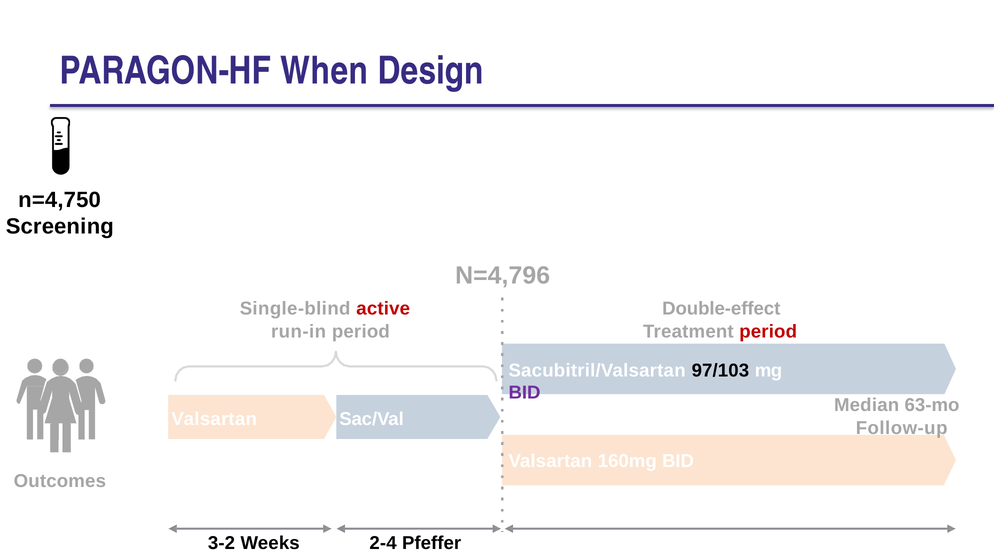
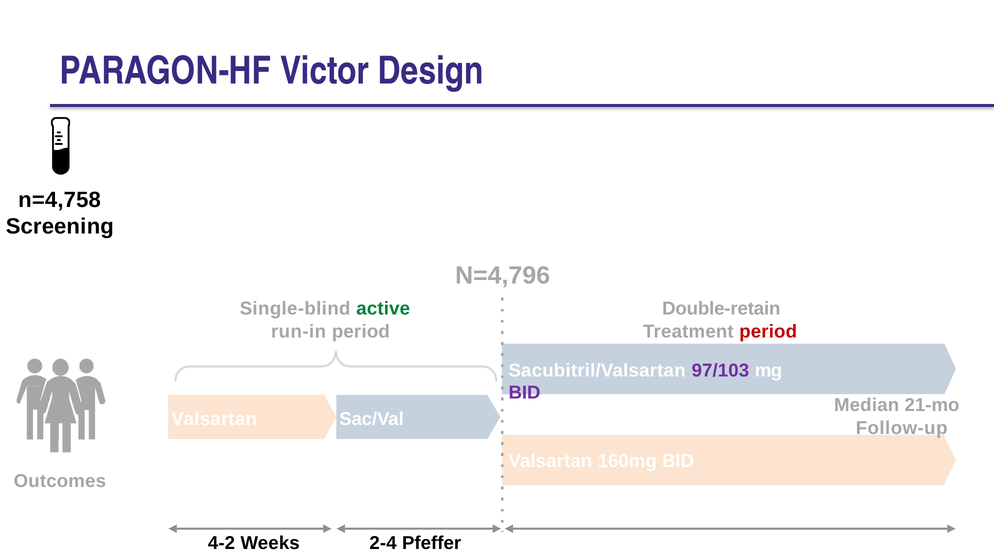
When: When -> Victor (324, 71)
n=4,750: n=4,750 -> n=4,758 (60, 200)
active colour: red -> green (383, 309)
Double-effect: Double-effect -> Double-retain (721, 309)
97/103 colour: black -> purple (720, 371)
63-mo: 63-mo -> 21-mo (932, 405)
3-2: 3-2 -> 4-2 (222, 543)
